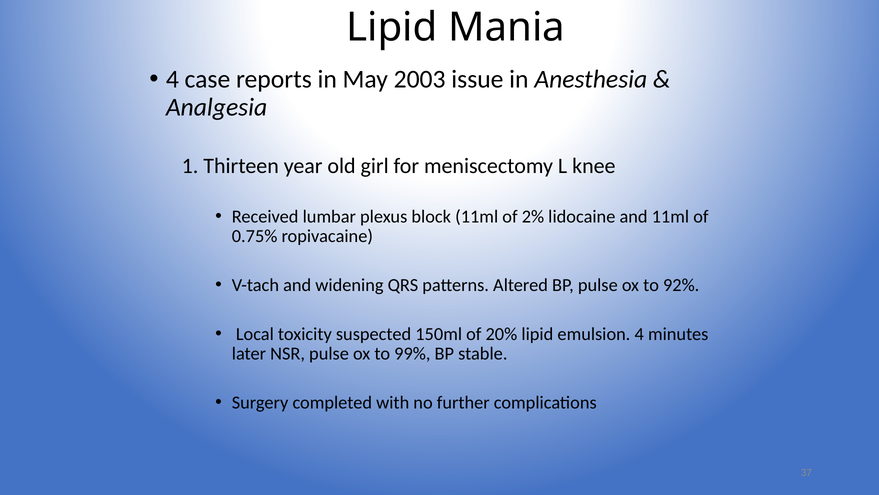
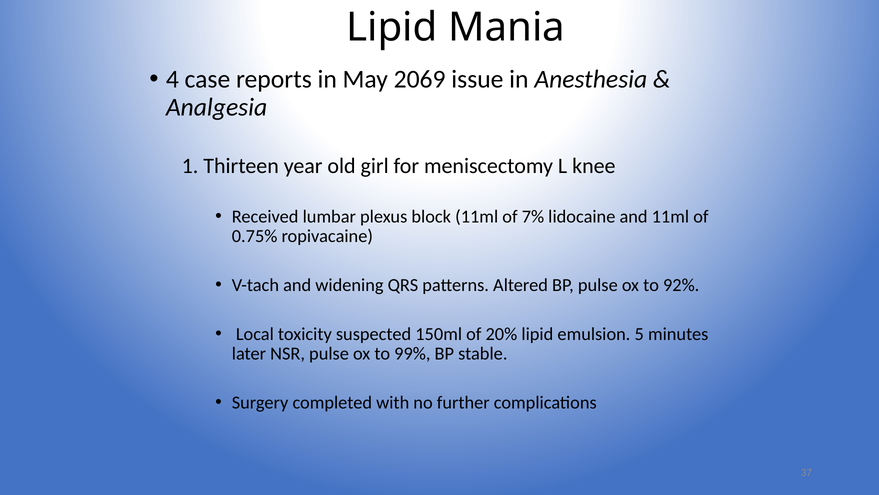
2003: 2003 -> 2069 (420, 79)
2%: 2% -> 7% (533, 216)
emulsion 4: 4 -> 5 (639, 334)
